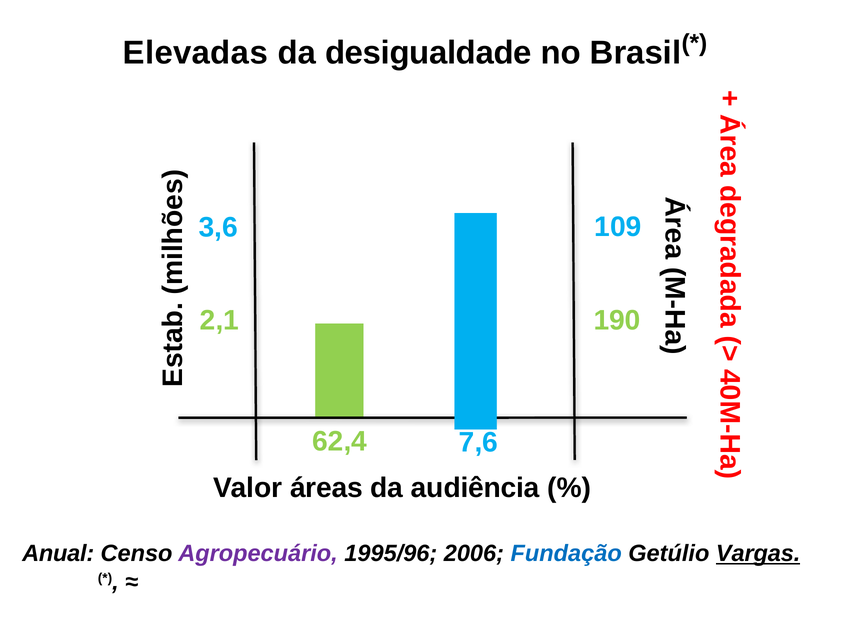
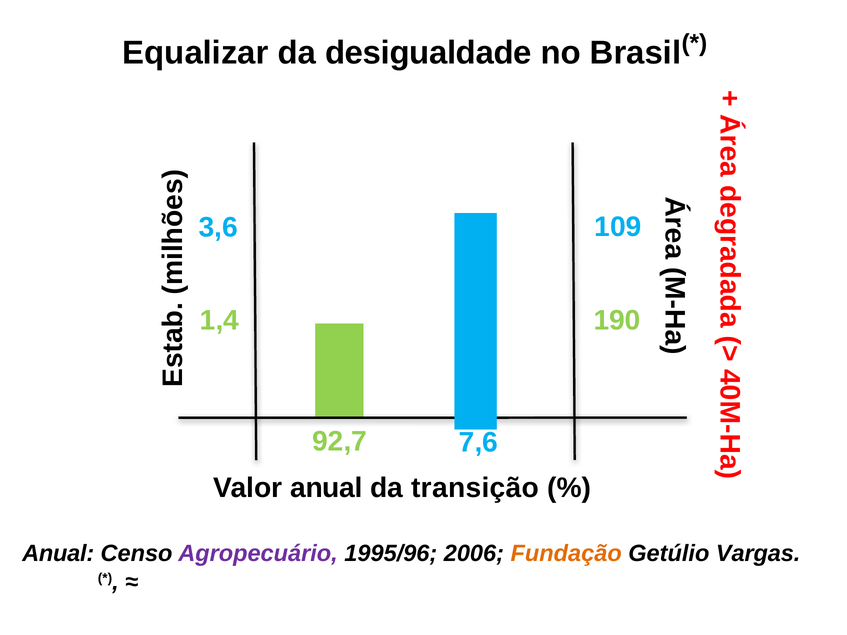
Elevadas: Elevadas -> Equalizar (196, 53)
2,1: 2,1 -> 1,4 (220, 321)
62,4: 62,4 -> 92,7 (340, 442)
Valor áreas: áreas -> anual (326, 488)
audiência: audiência -> transição (475, 488)
Fundação colour: blue -> orange (566, 554)
Vargas underline: present -> none (758, 554)
